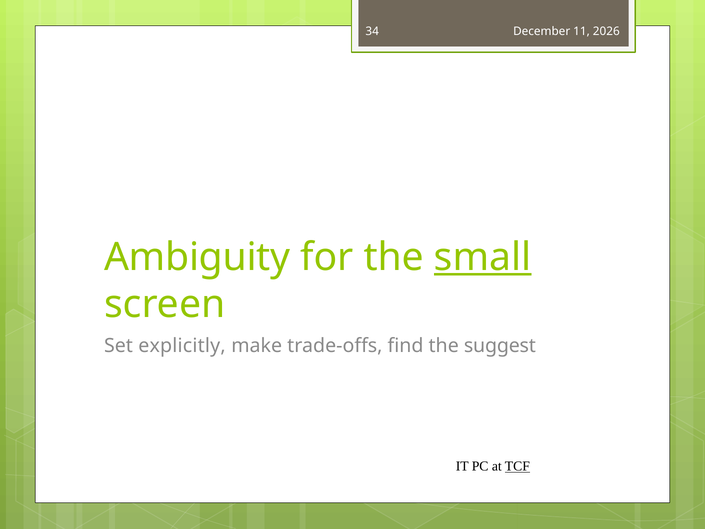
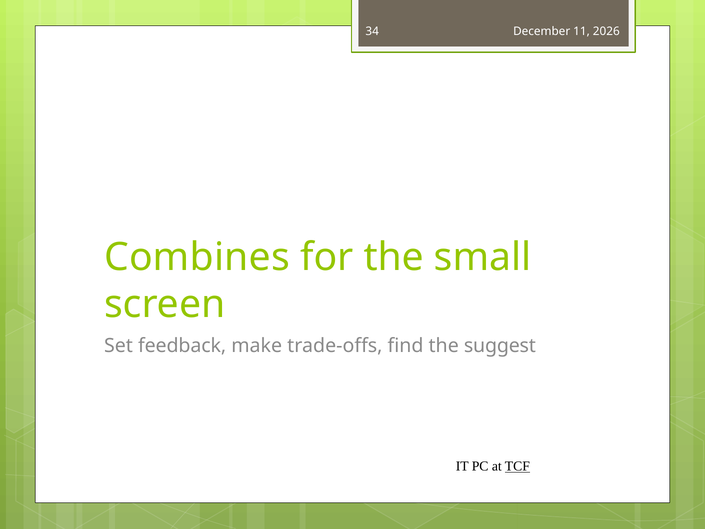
Ambiguity: Ambiguity -> Combines (197, 257)
small underline: present -> none (483, 257)
explicitly: explicitly -> feedback (182, 346)
